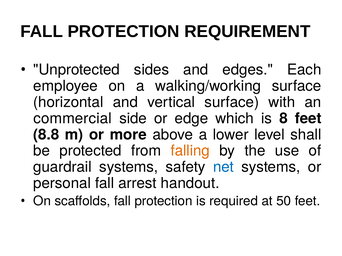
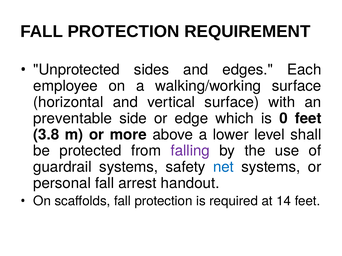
commercial: commercial -> preventable (73, 119)
8: 8 -> 0 (284, 119)
8.8: 8.8 -> 3.8 (46, 135)
falling colour: orange -> purple (190, 151)
50: 50 -> 14 (284, 201)
